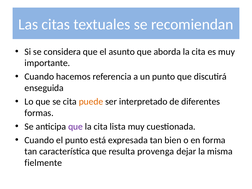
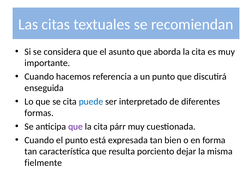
puede colour: orange -> blue (91, 102)
lista: lista -> párr (118, 127)
provenga: provenga -> porciento (156, 151)
